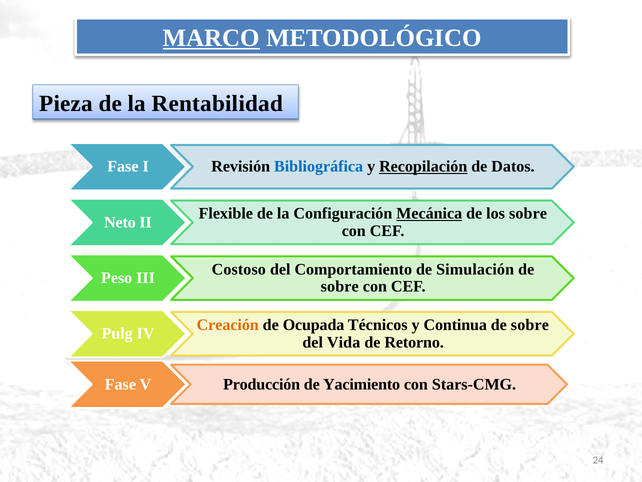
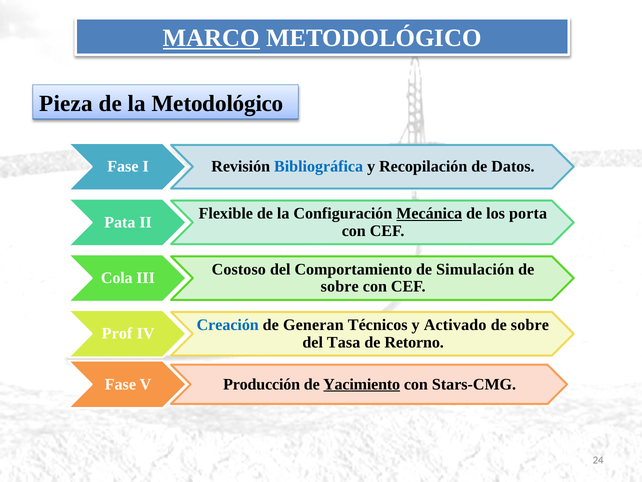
la Rentabilidad: Rentabilidad -> Metodológico (218, 104)
Recopilación underline: present -> none (423, 166)
los sobre: sobre -> porta (528, 213)
Neto: Neto -> Pata (120, 222)
Peso: Peso -> Cola (117, 278)
Creación colour: orange -> blue (228, 325)
Ocupada: Ocupada -> Generan (313, 325)
Continua: Continua -> Activado (455, 325)
Pulg: Pulg -> Prof (117, 333)
Vida: Vida -> Tasa (344, 342)
Yacimiento underline: none -> present (362, 384)
